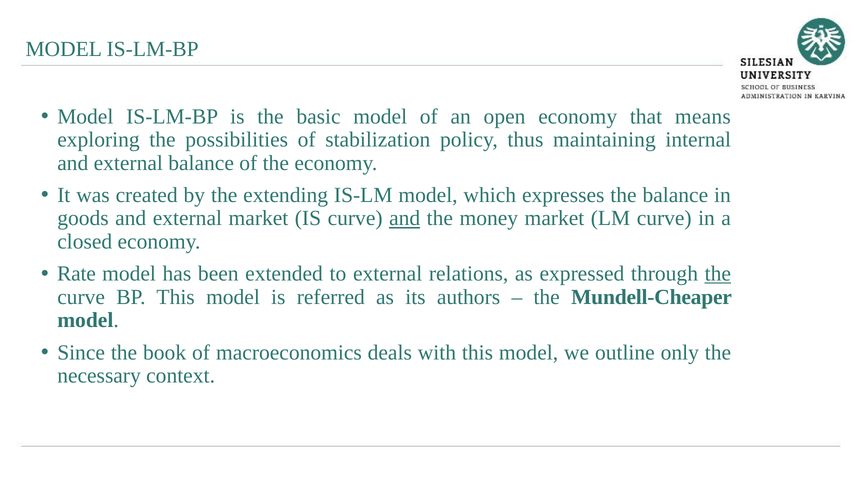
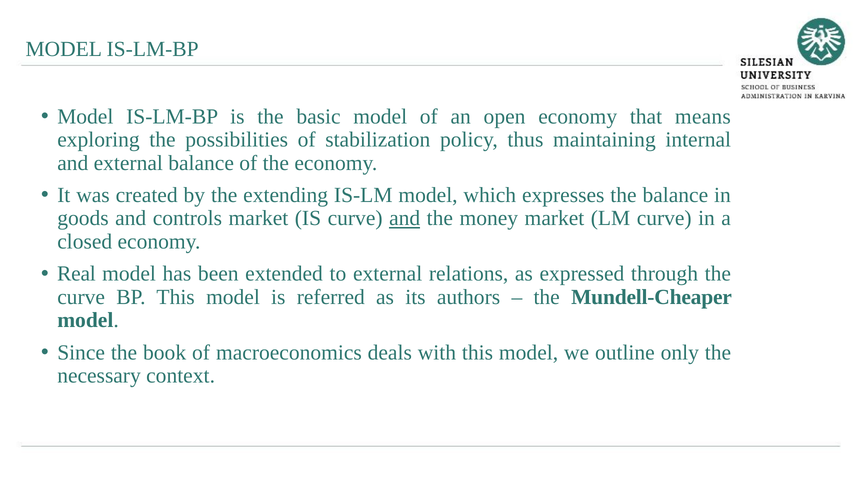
goods and external: external -> controls (187, 219)
Rate: Rate -> Real (76, 274)
the underline: present -> none (718, 274)
